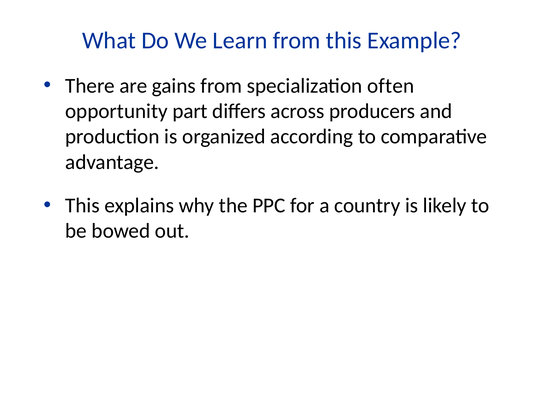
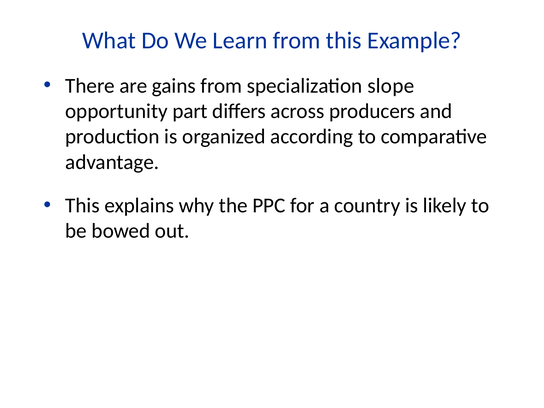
often: often -> slope (391, 86)
